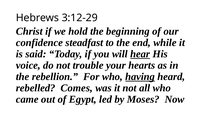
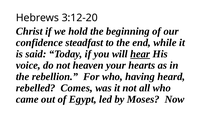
3:12-29: 3:12-29 -> 3:12-20 (80, 18)
trouble: trouble -> heaven (88, 65)
having underline: present -> none (140, 76)
